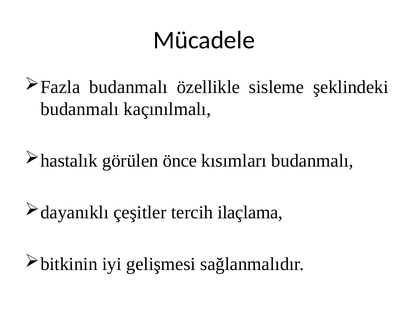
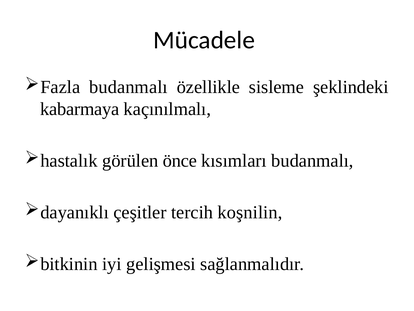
budanmalı: budanmalı -> kabarmaya (80, 109)
ilaçlama: ilaçlama -> koşnilin (250, 212)
